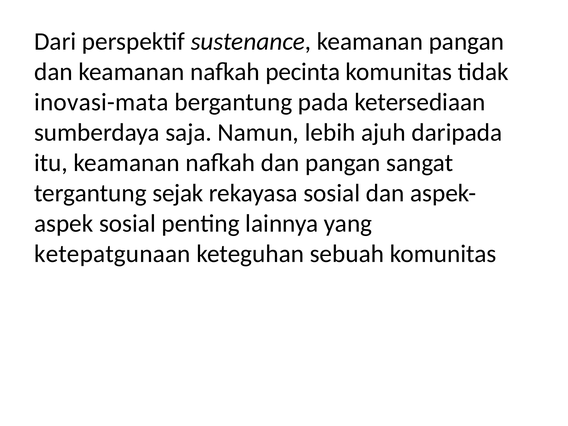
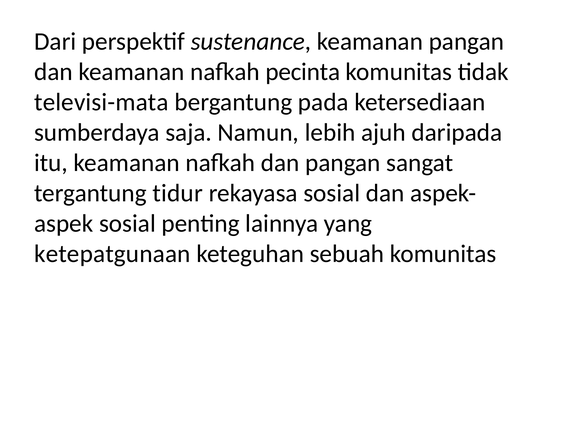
inovasi-mata: inovasi-mata -> televisi-mata (101, 102)
sejak: sejak -> tidur (178, 193)
